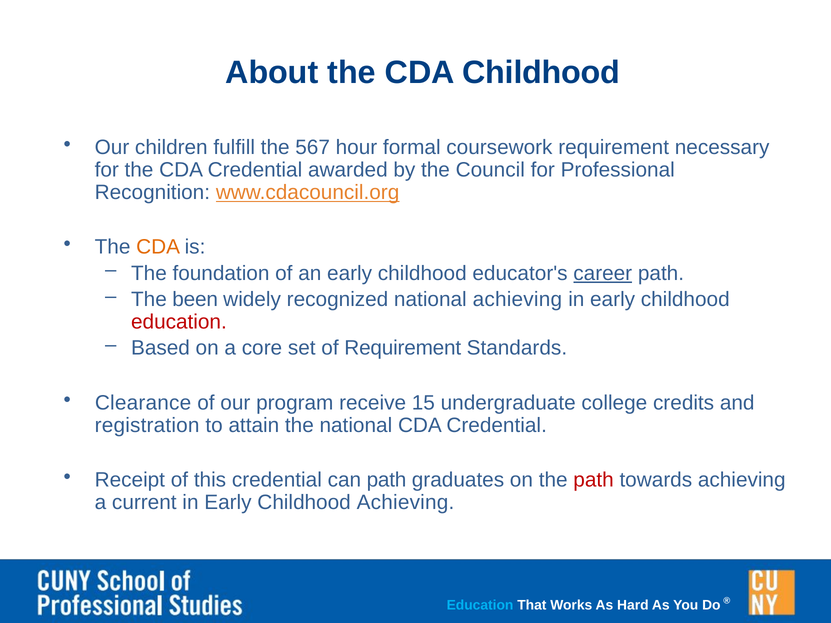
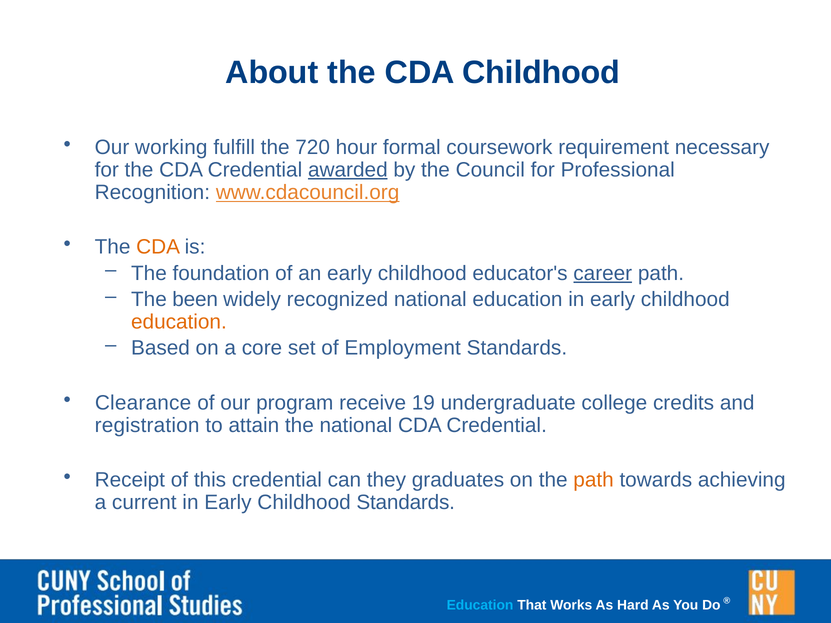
children: children -> working (171, 148)
567: 567 -> 720 (313, 148)
awarded underline: none -> present (348, 170)
national achieving: achieving -> education (517, 300)
education colour: red -> orange (179, 322)
of Requirement: Requirement -> Employment (403, 348)
15: 15 -> 19 (423, 403)
can path: path -> they (386, 480)
path colour: red -> orange (594, 480)
Childhood Achieving: Achieving -> Standards (406, 503)
